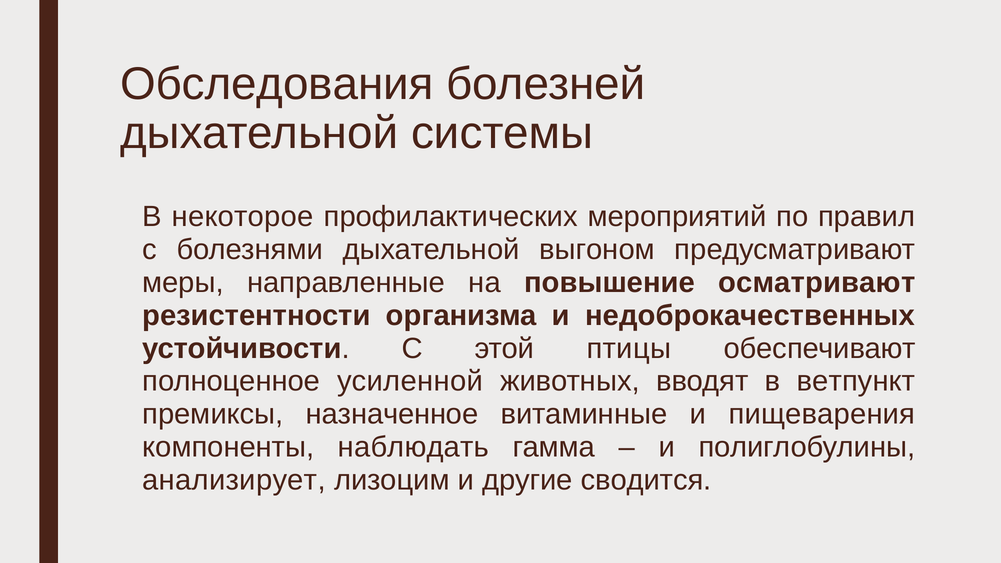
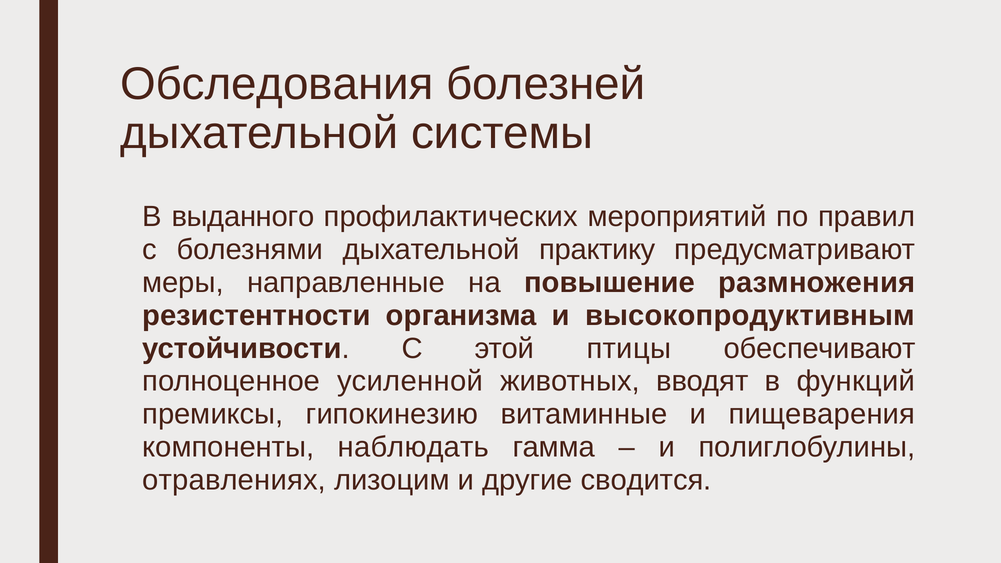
некоторое: некоторое -> выданного (243, 217)
выгоном: выгоном -> практику (597, 250)
осматривают: осматривают -> размножения (817, 283)
недоброкачественных: недоброкачественных -> высокопродуктивным (750, 315)
ветпункт: ветпункт -> функций (856, 381)
назначенное: назначенное -> гипокинезию (392, 414)
анализирует: анализирует -> отравлениях (234, 480)
